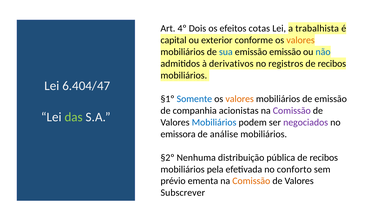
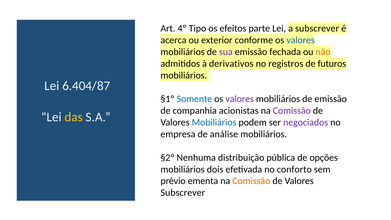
Dois: Dois -> Tipo (198, 28)
cotas: cotas -> parte (259, 28)
a trabalhista: trabalhista -> subscrever (317, 28)
capital: capital -> acerca (174, 40)
valores colour: orange -> blue (301, 40)
sua colour: blue -> purple (226, 52)
emissão emissão: emissão -> fechada (285, 52)
não colour: blue -> orange (323, 52)
recibos: recibos -> futuros (332, 64)
6.404/47: 6.404/47 -> 6.404/87 (86, 86)
valores colour: orange -> purple (240, 99)
das colour: light green -> yellow (74, 117)
emissora: emissora -> empresa (178, 134)
pública de recibos: recibos -> opções (324, 157)
pela: pela -> dois (215, 169)
